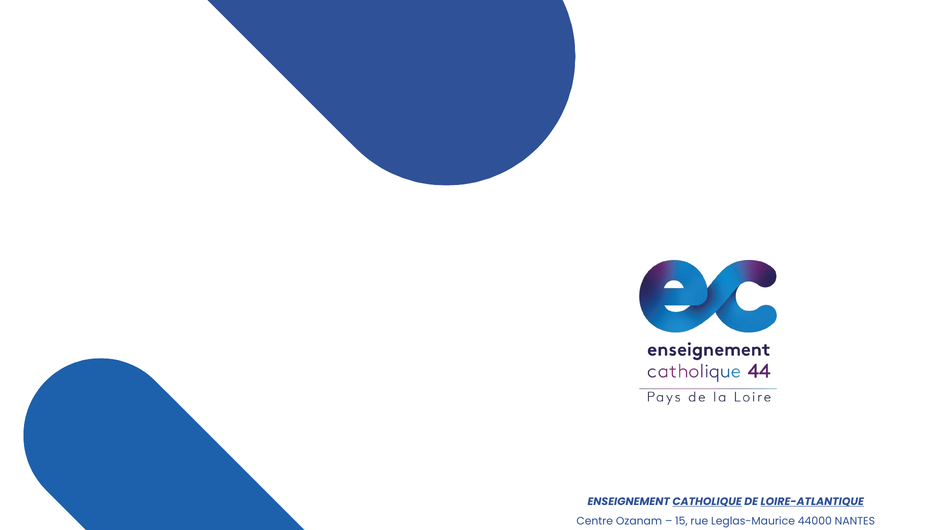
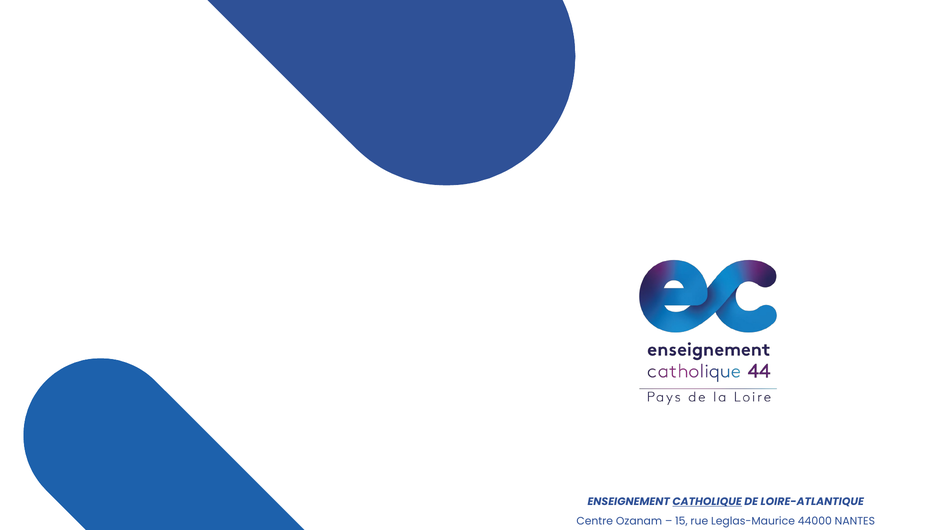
LOIRE-ATLANTIQUE underline: present -> none (812, 502)
